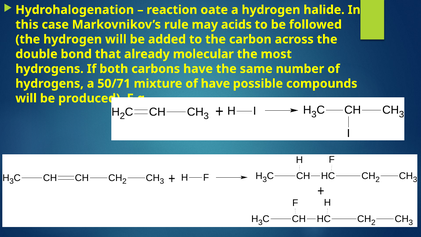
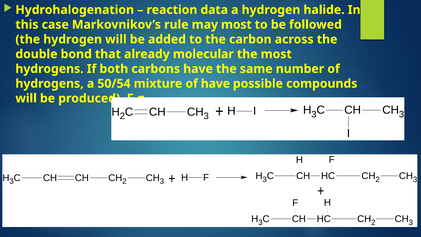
oate: oate -> data (214, 10)
may acids: acids -> most (236, 25)
50/71: 50/71 -> 50/54 (114, 84)
